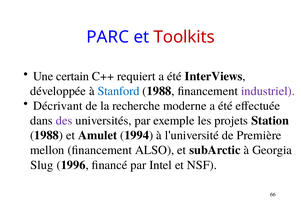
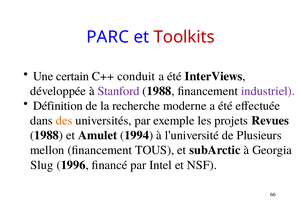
requiert: requiert -> conduit (136, 76)
Stanford colour: blue -> purple (119, 91)
Décrivant: Décrivant -> Définition (58, 106)
des colour: purple -> orange (64, 121)
Station: Station -> Revues (270, 121)
Première: Première -> Plusieurs (259, 136)
ALSO: ALSO -> TOUS (155, 150)
